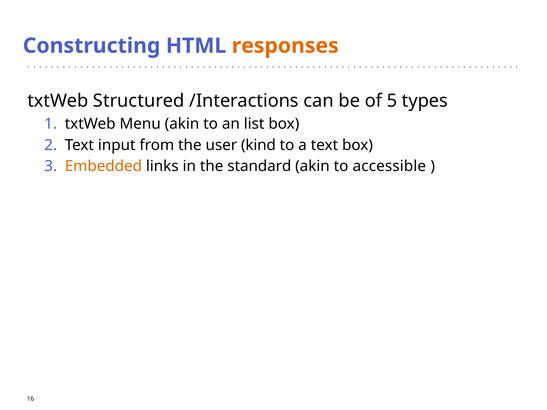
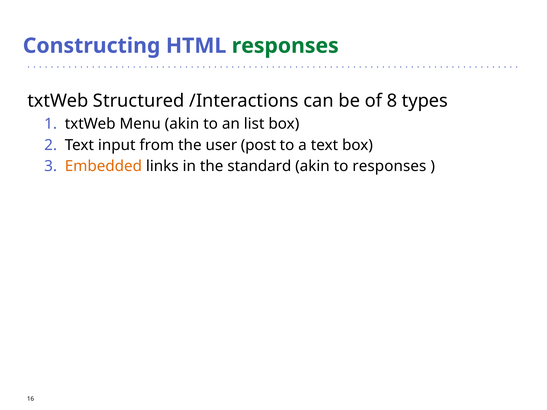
responses colour: orange -> green (285, 46)
5: 5 -> 8 (392, 101)
kind: kind -> post (258, 145)
to accessible: accessible -> responses (389, 166)
